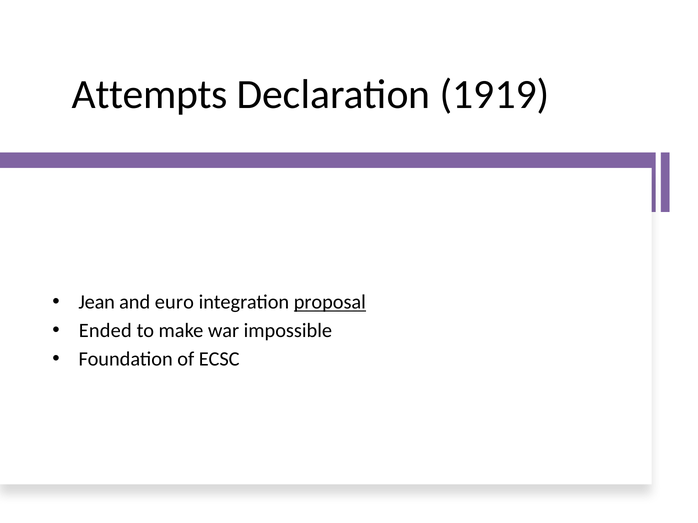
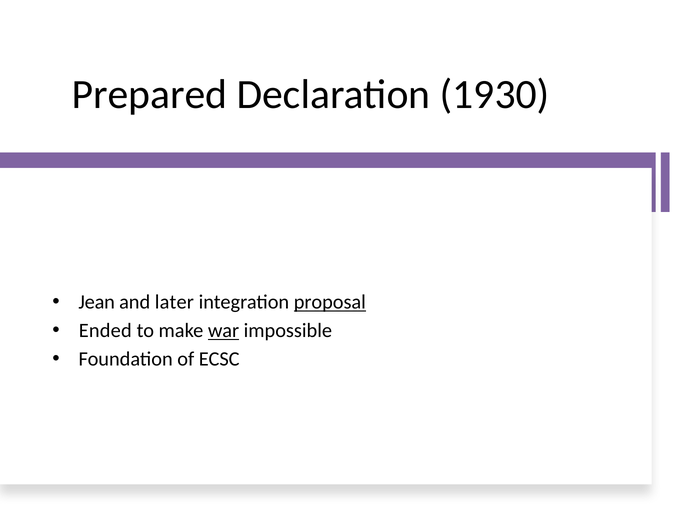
Attempts: Attempts -> Prepared (150, 95)
1919: 1919 -> 1930 (495, 95)
euro: euro -> later (174, 302)
war underline: none -> present (224, 331)
